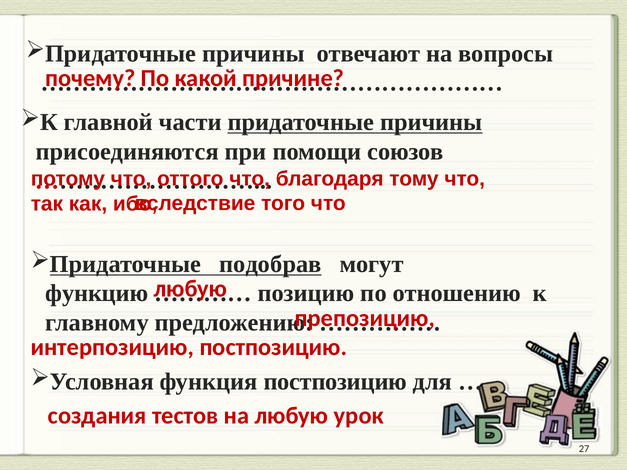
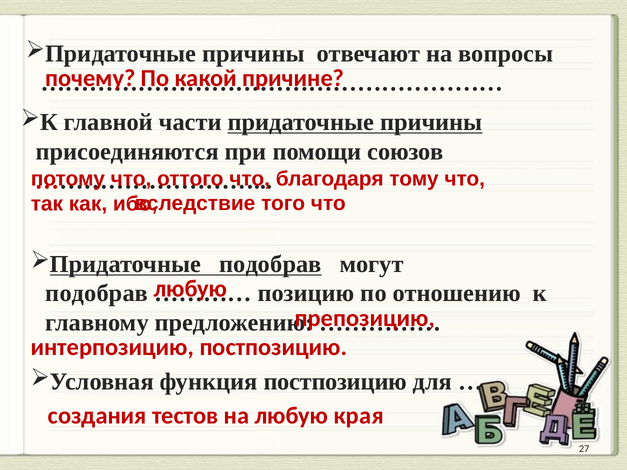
функцию: функцию -> подобрав (97, 294)
урок: урок -> края (359, 416)
